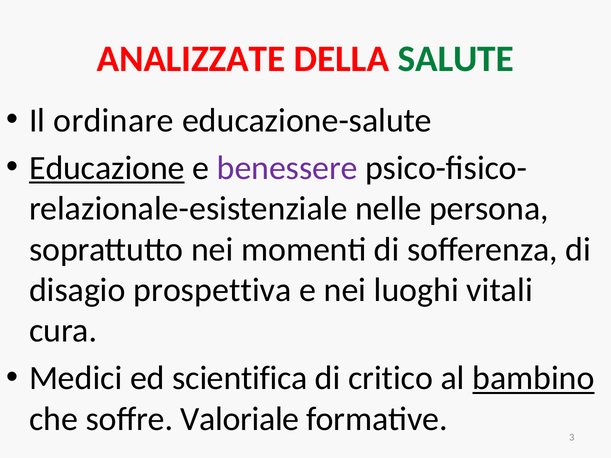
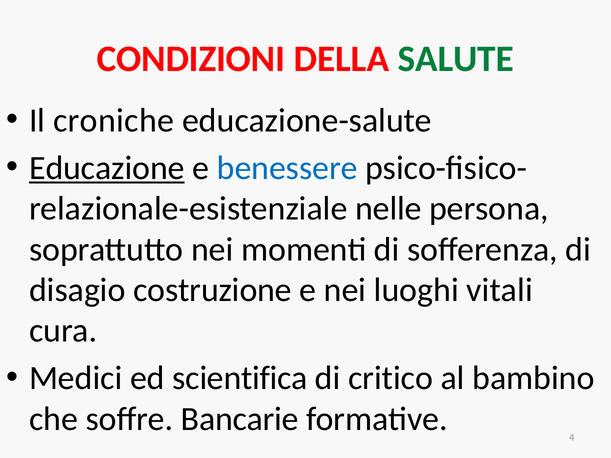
ANALIZZATE: ANALIZZATE -> CONDIZIONI (191, 59)
ordinare: ordinare -> croniche (114, 121)
benessere colour: purple -> blue (287, 168)
prospettiva: prospettiva -> costruzione (213, 290)
bambino underline: present -> none (533, 378)
Valoriale: Valoriale -> Bancarie (240, 419)
3: 3 -> 4 (572, 438)
